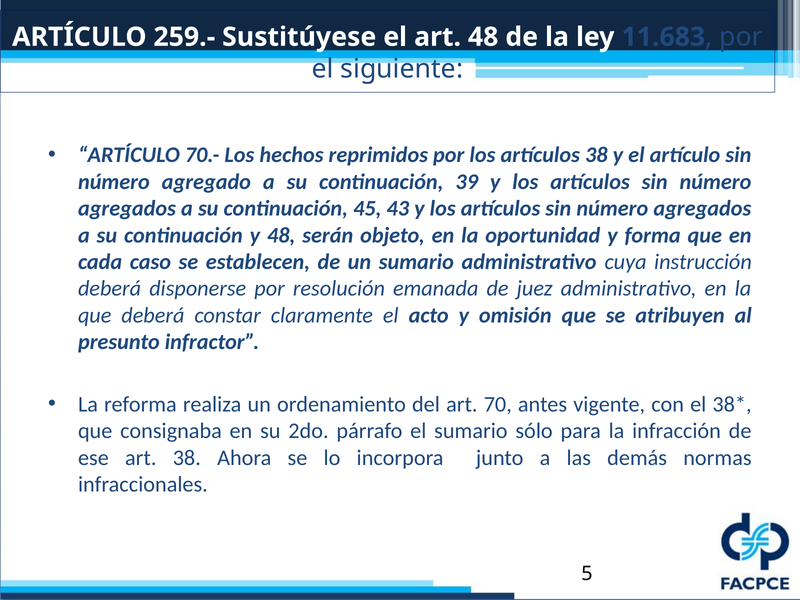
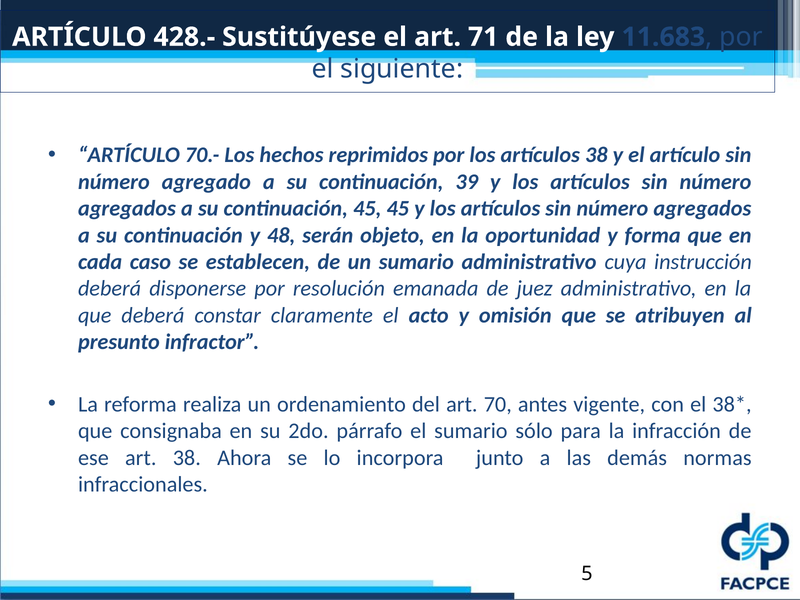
259.-: 259.- -> 428.- (184, 37)
art 48: 48 -> 71 (483, 37)
45 43: 43 -> 45 (398, 209)
